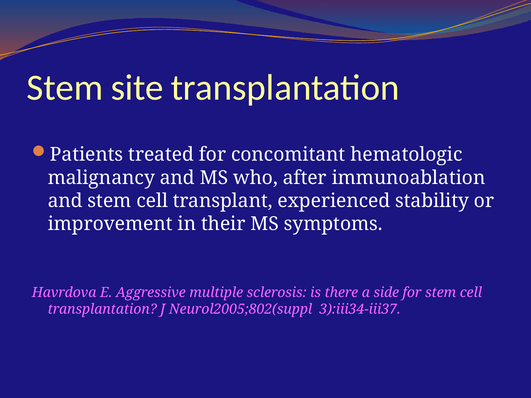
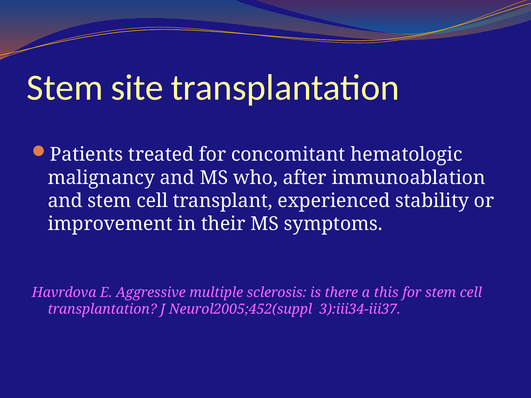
side: side -> this (386, 293)
Neurol2005;802(suppl: Neurol2005;802(suppl -> Neurol2005;452(suppl (241, 310)
